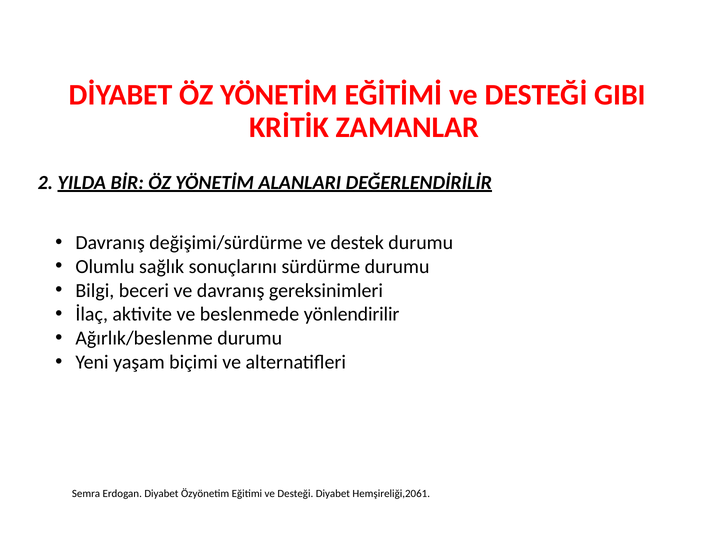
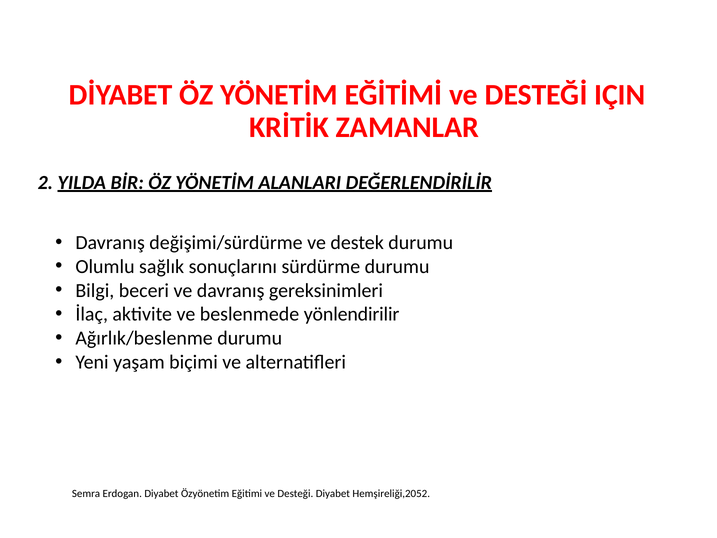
GIBI: GIBI -> IÇIN (620, 95)
Hemşireliği,2061: Hemşireliği,2061 -> Hemşireliği,2052 (391, 493)
